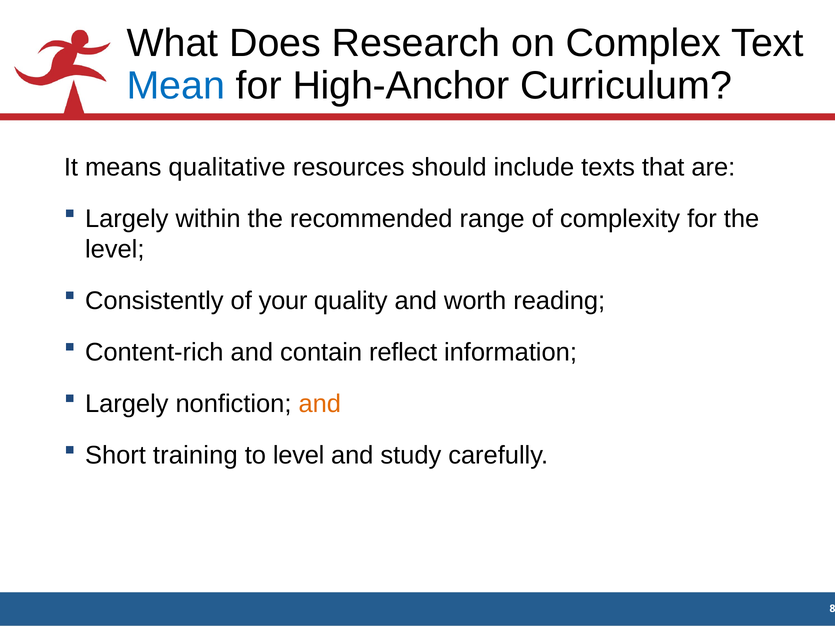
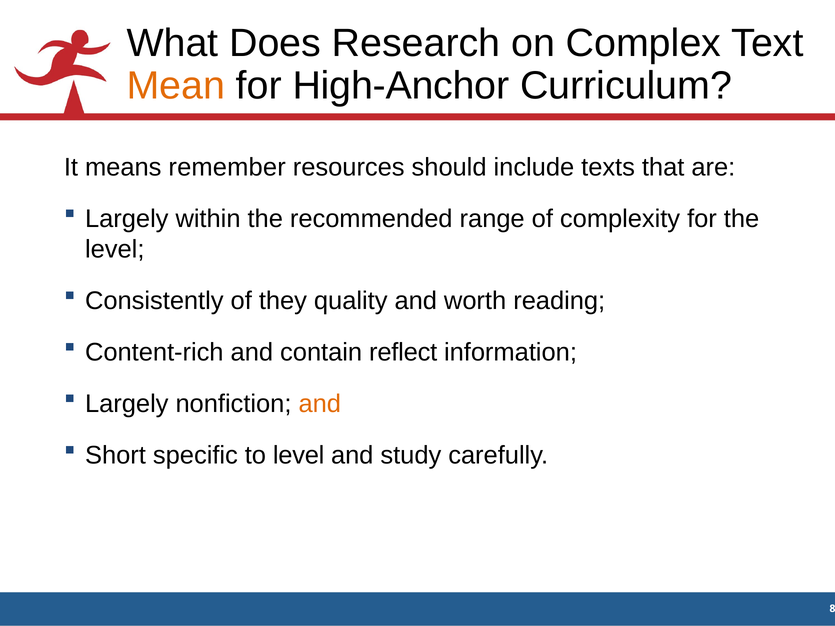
Mean colour: blue -> orange (176, 86)
qualitative: qualitative -> remember (227, 167)
your: your -> they (283, 301)
training: training -> specific (195, 455)
